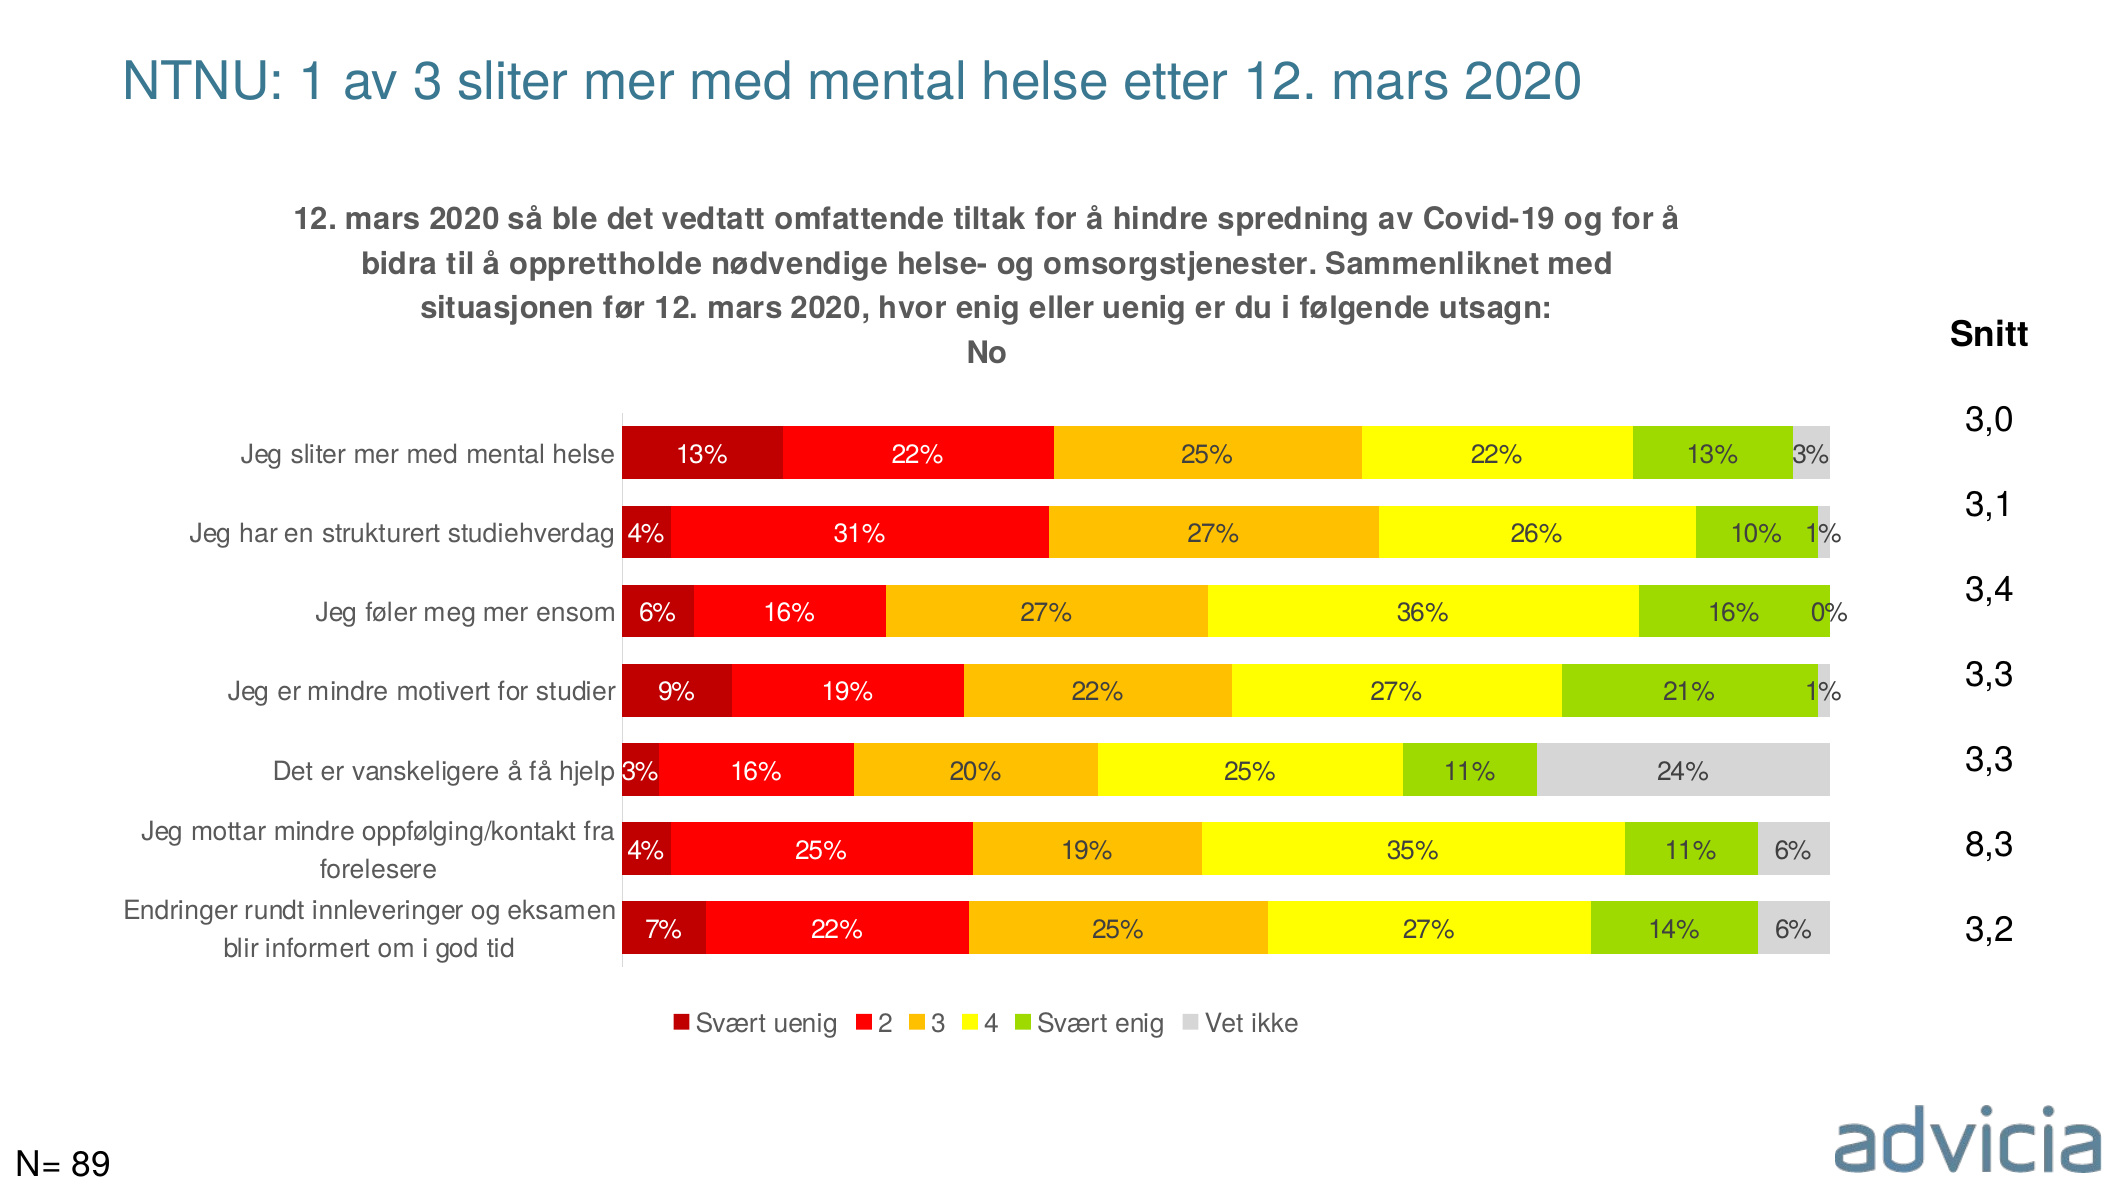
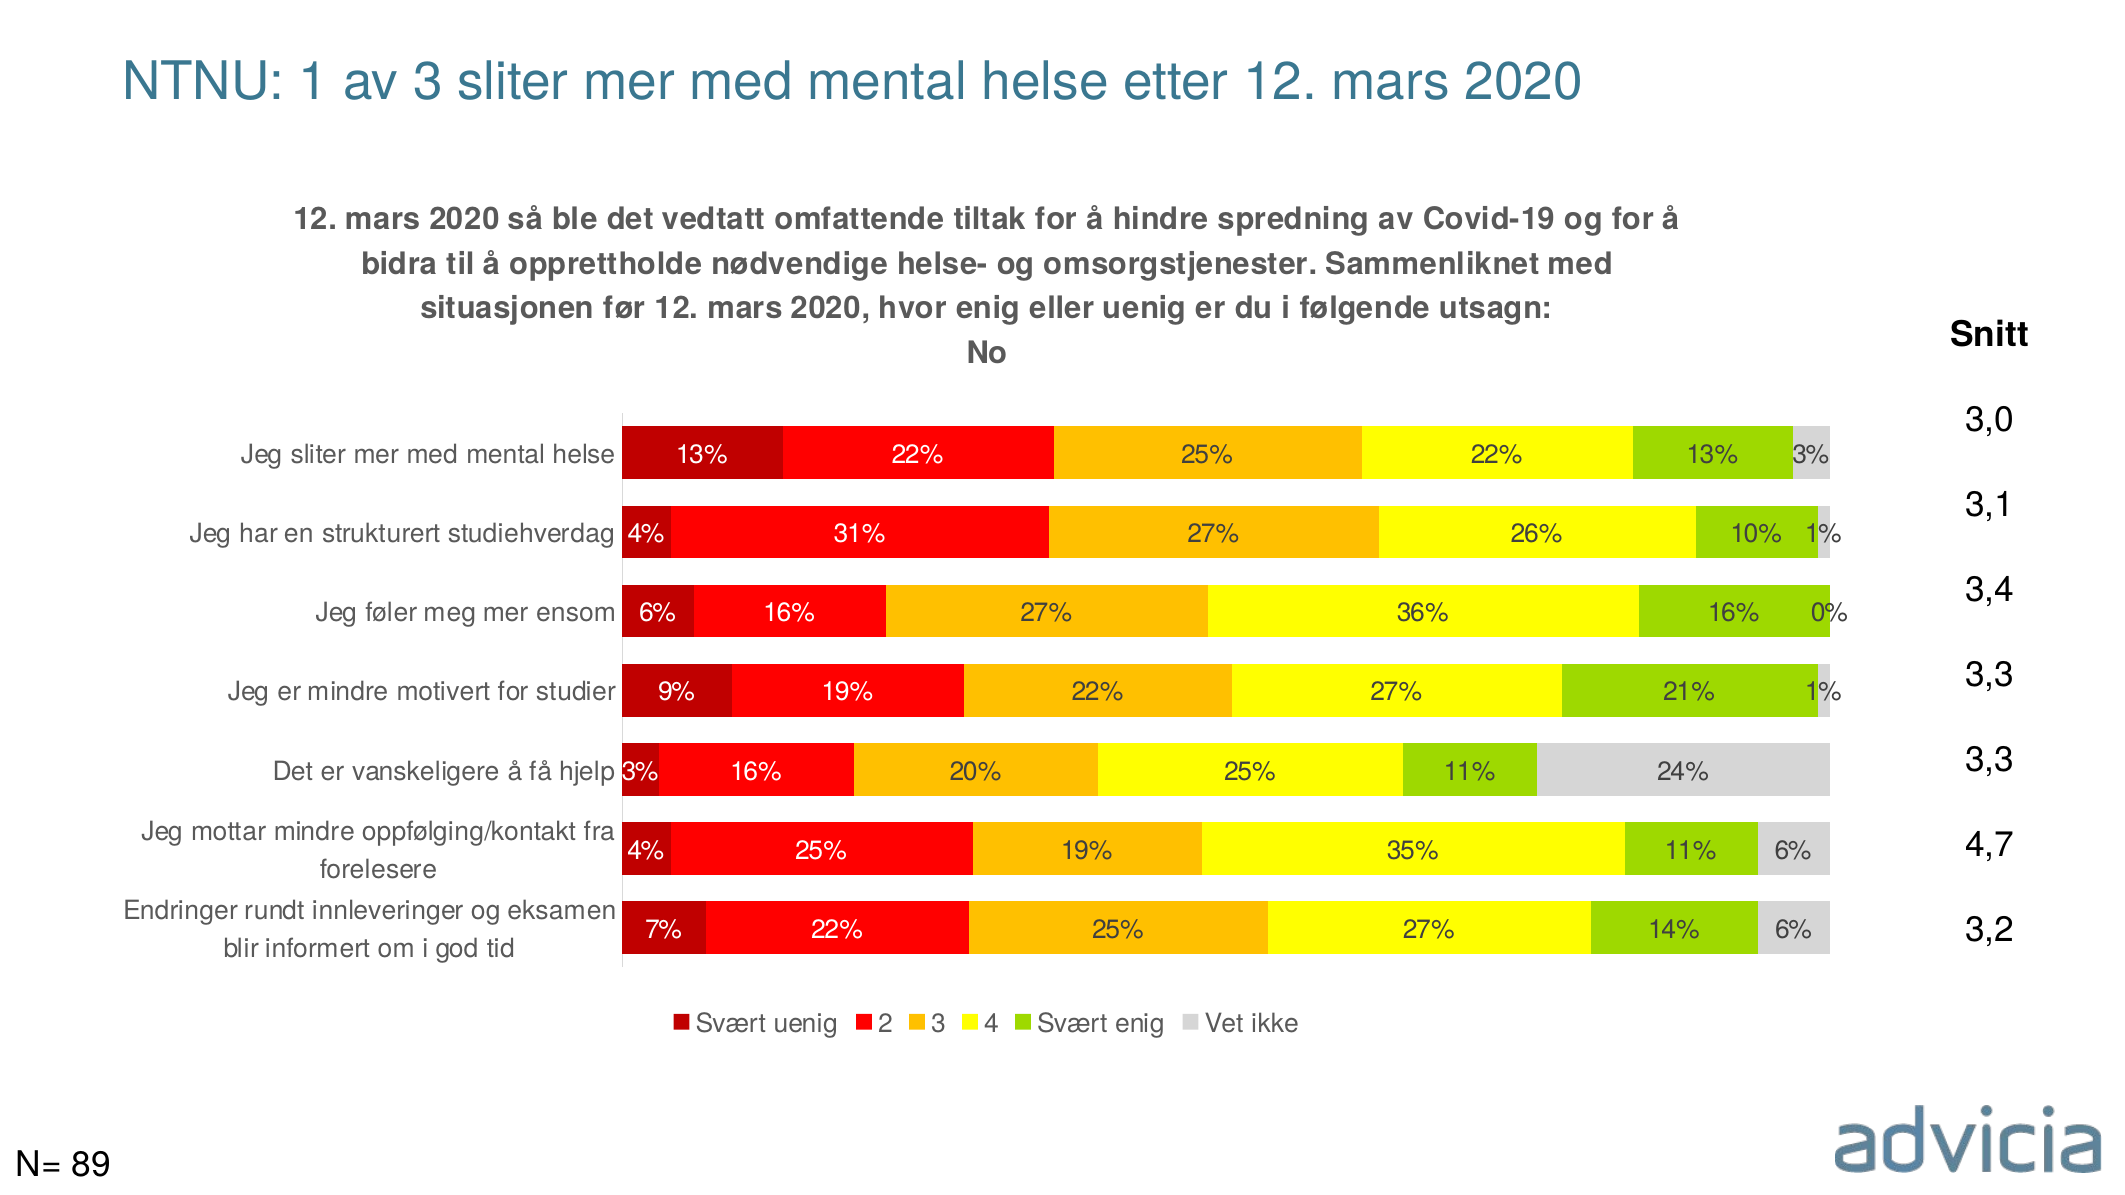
8,3: 8,3 -> 4,7 (1990, 845)
